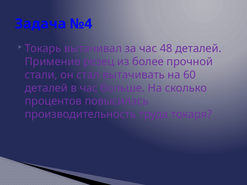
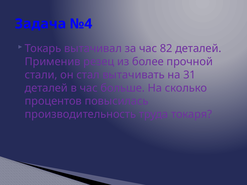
48: 48 -> 82 (166, 49)
60: 60 -> 31 (190, 75)
